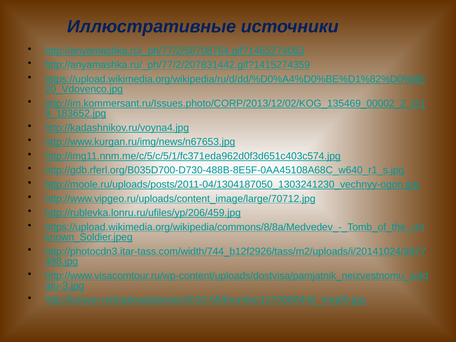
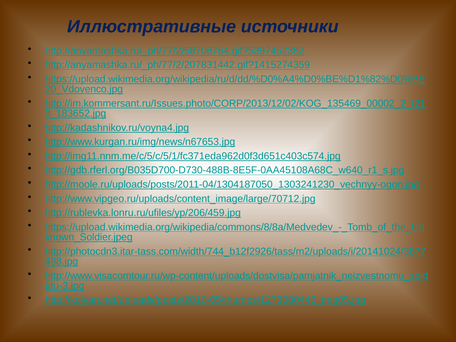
http://anyamashka.ru/_ph/77/2/58708764.gif?1465274063: http://anyamashka.ru/_ph/77/2/58708764.gif?1465274063 -> http://anyamashka.ru/_ph/77/2/58708764.gif?5397452382 (175, 51)
